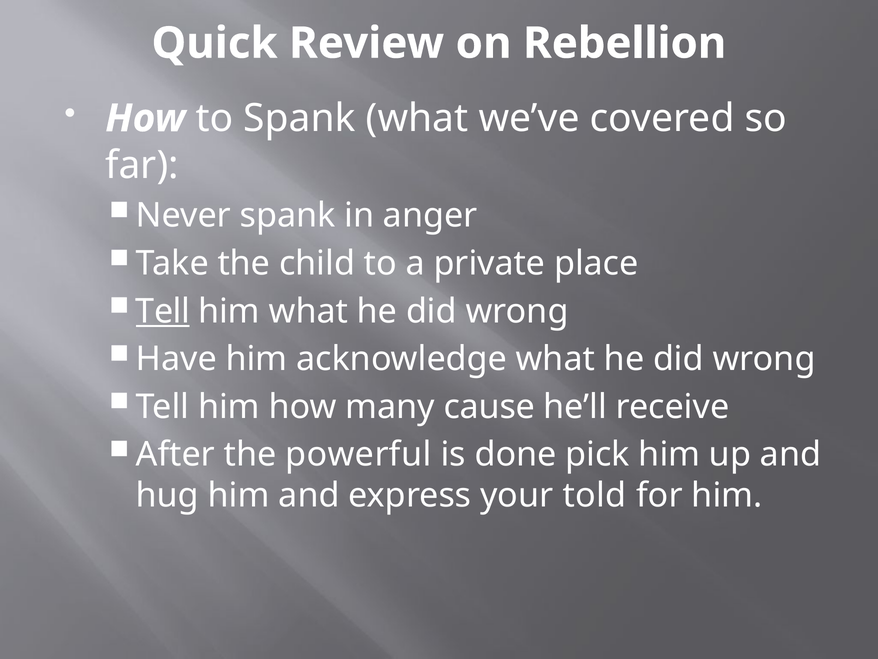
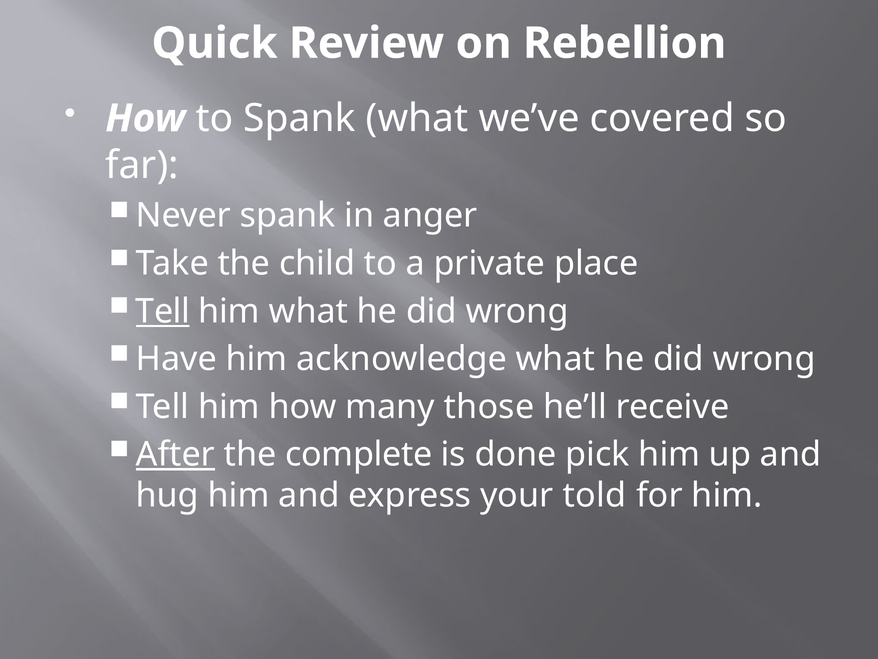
cause: cause -> those (489, 406)
After underline: none -> present (176, 454)
powerful: powerful -> complete (359, 454)
